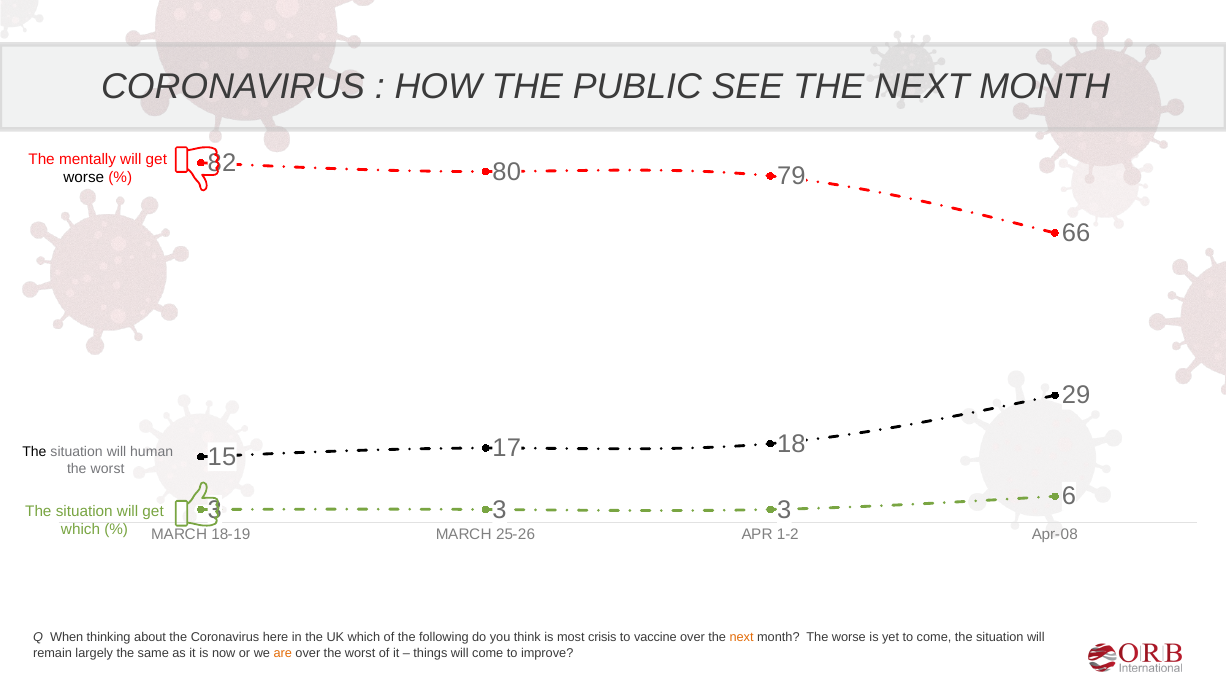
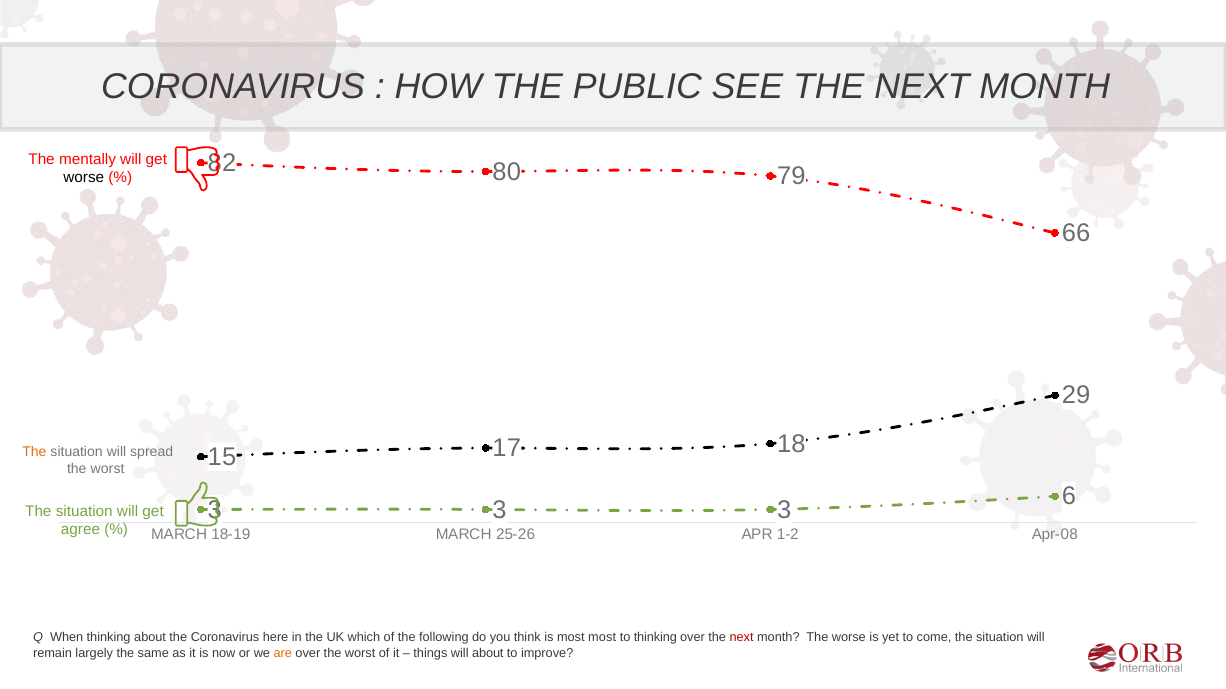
The colour: black -> orange (34, 453)
human: human -> spread (152, 453)
which: which -> agree (81, 530)
most crisis: crisis -> most (602, 638)
to vaccine: vaccine -> thinking (655, 638)
next colour: orange -> red (742, 638)
will come: come -> about (488, 654)
